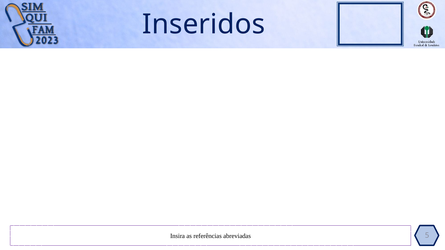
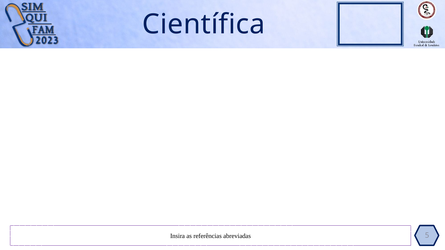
Inseridos: Inseridos -> Científica (204, 24)
